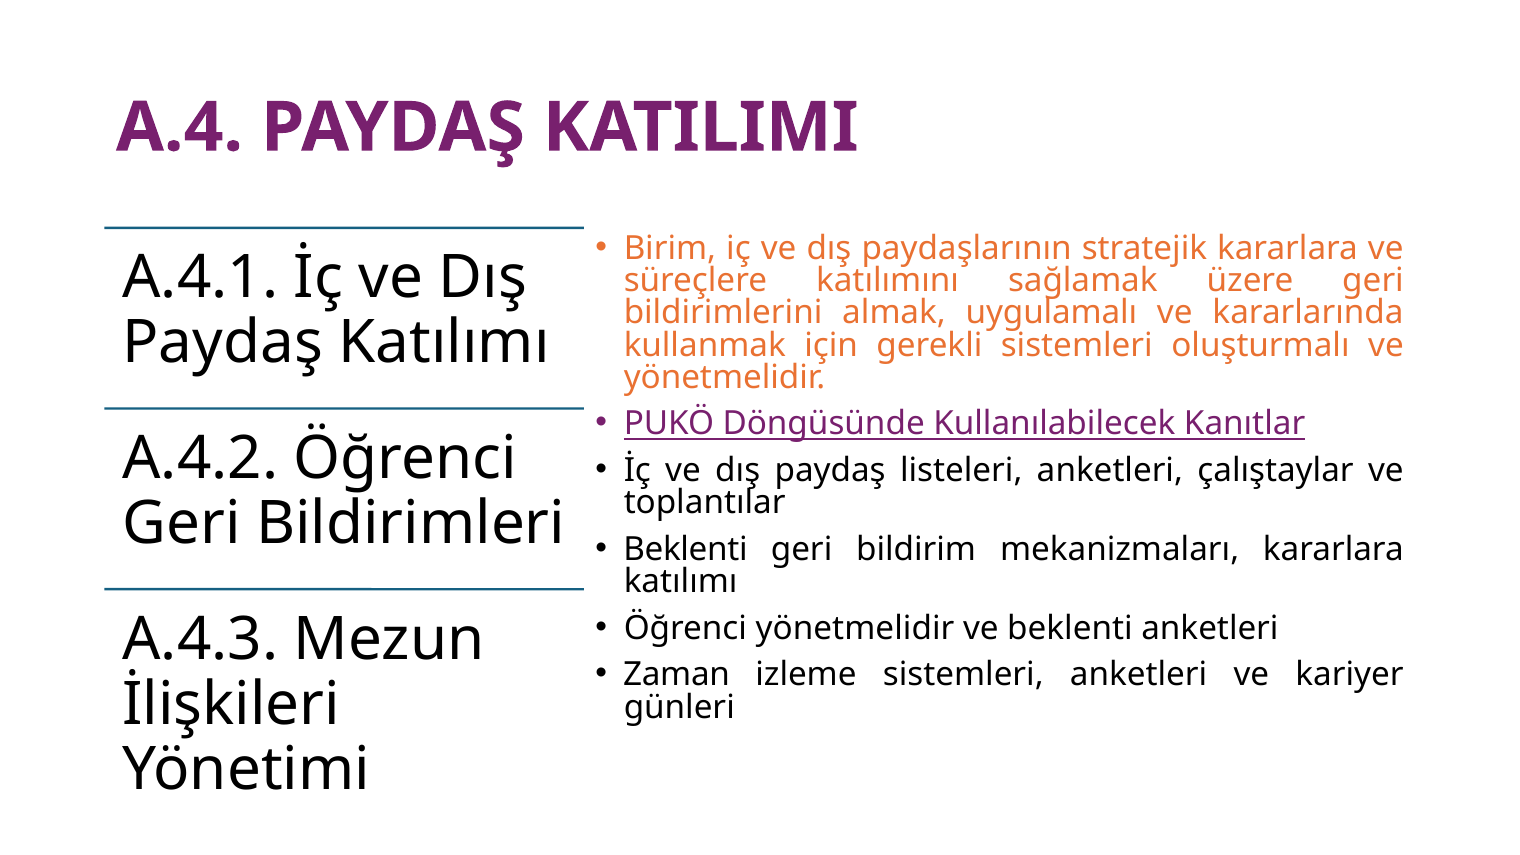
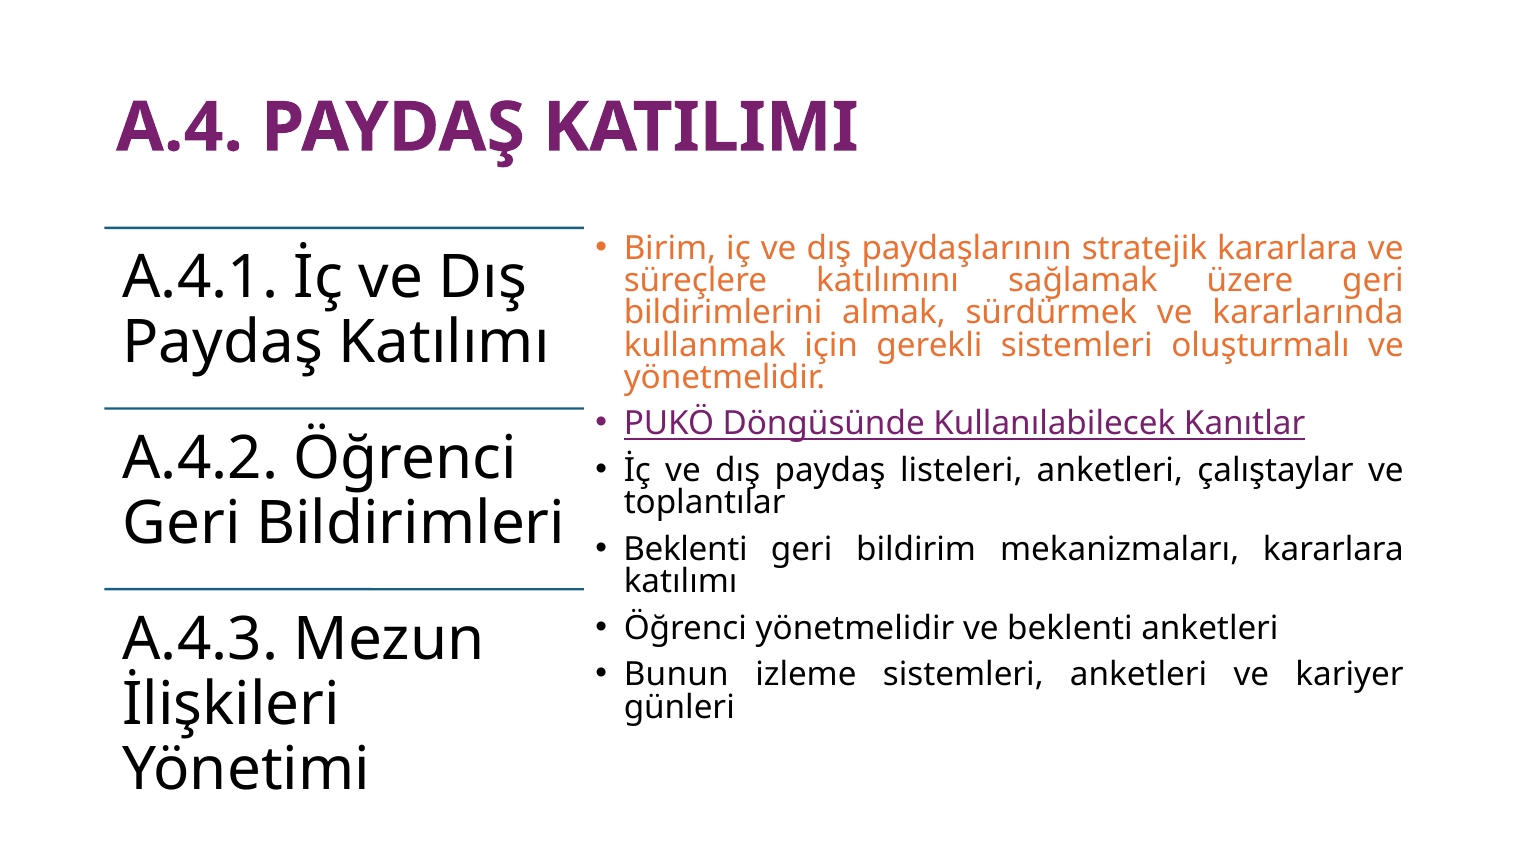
uygulamalı: uygulamalı -> sürdürmek (1051, 313)
Zaman: Zaman -> Bunun (676, 675)
